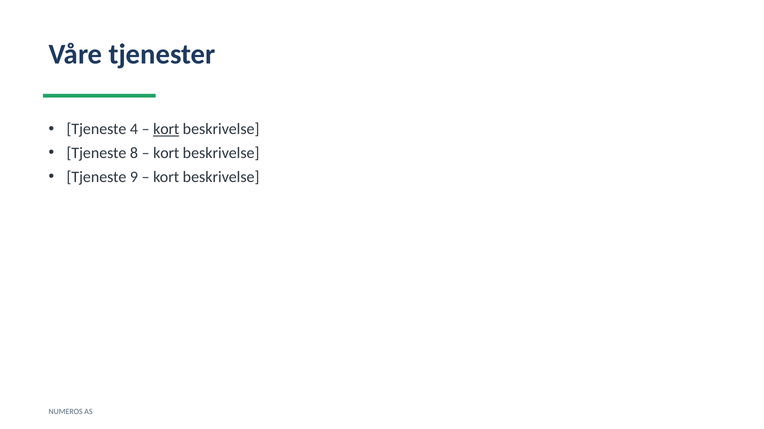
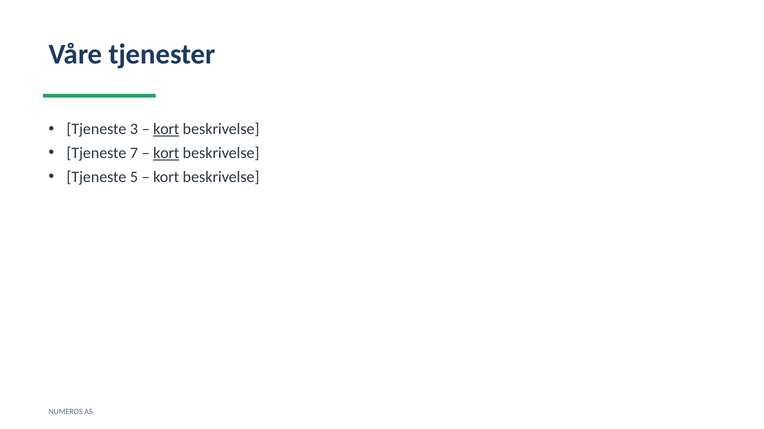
4: 4 -> 3 (134, 129)
8: 8 -> 7 (134, 153)
kort underline: none -> present (166, 153)
9: 9 -> 5 (134, 177)
